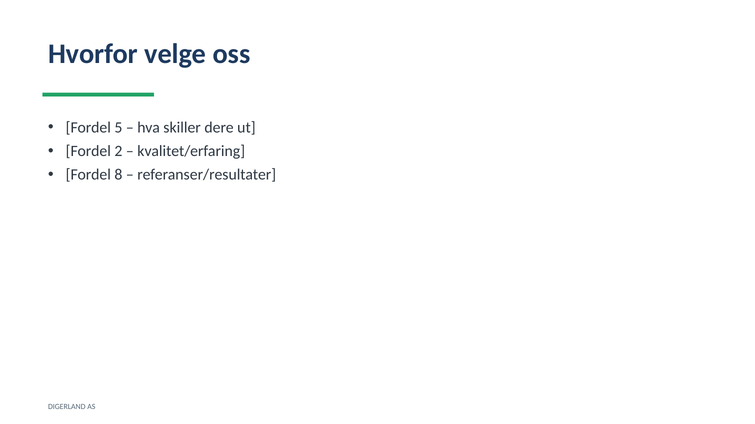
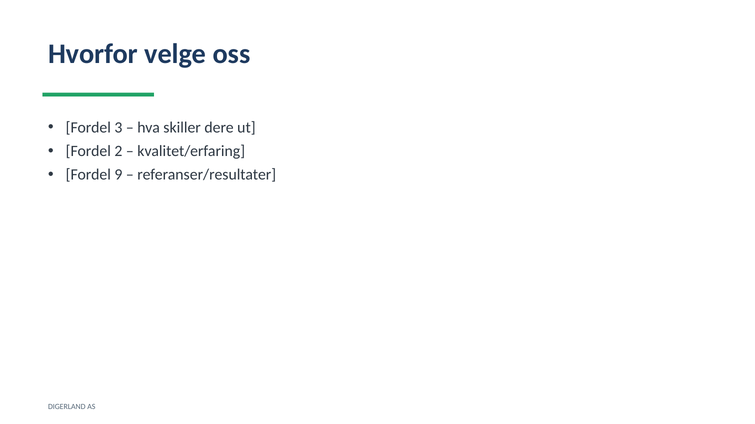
5: 5 -> 3 (118, 128)
8: 8 -> 9 (118, 175)
